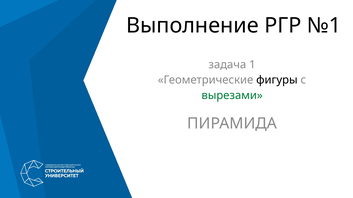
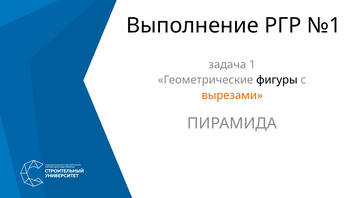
вырезами colour: green -> orange (232, 96)
